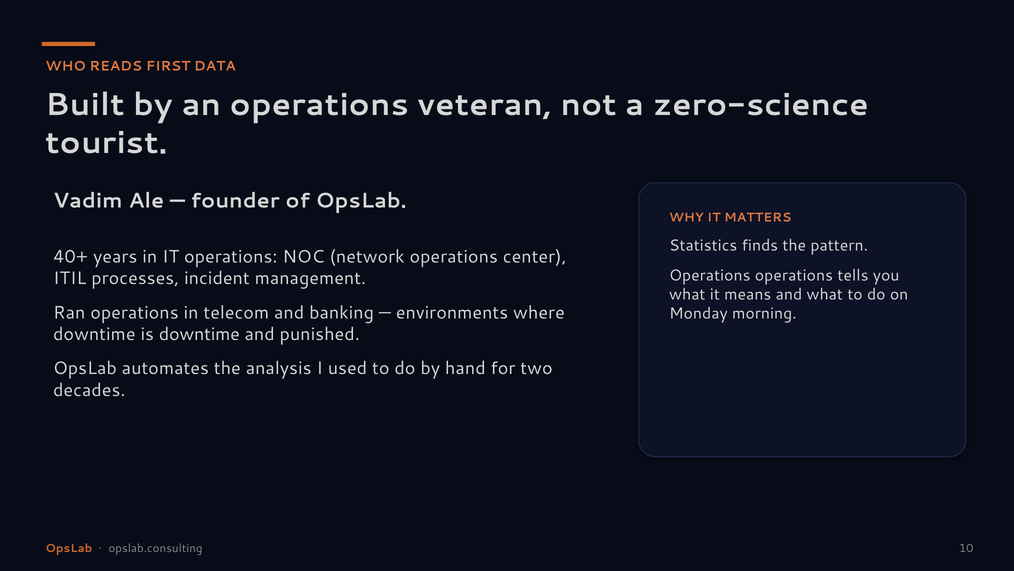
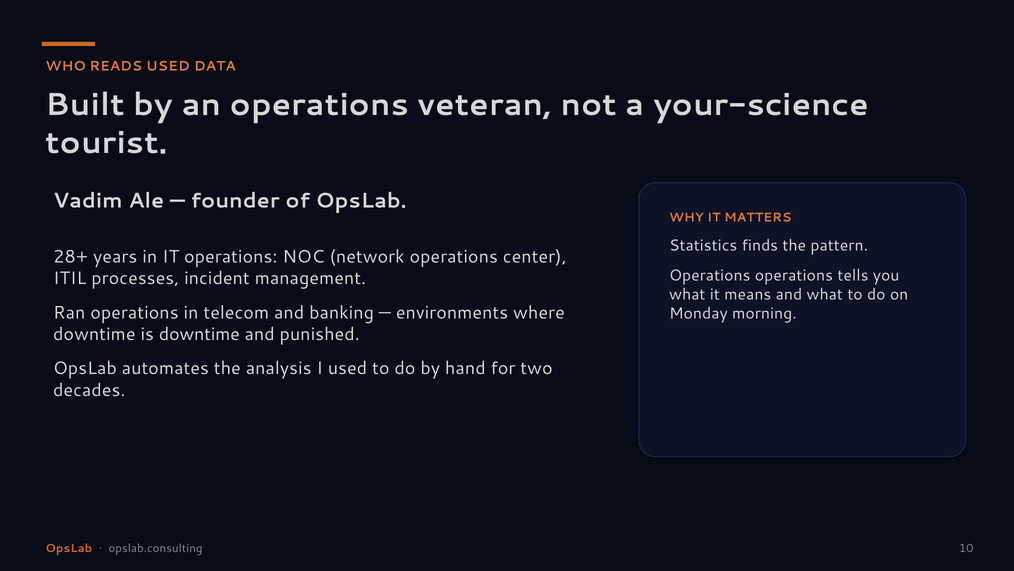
READS FIRST: FIRST -> USED (168, 66)
zero-science: zero-science -> your-science (761, 105)
40+: 40+ -> 28+ (71, 257)
